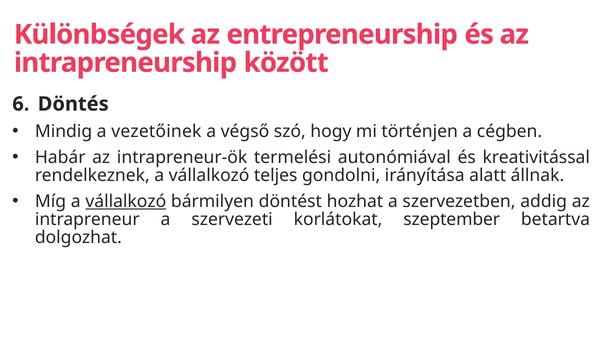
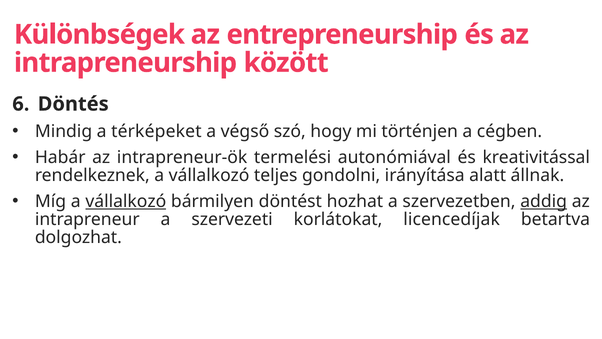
vezetőinek: vezetőinek -> térképeket (156, 131)
addig underline: none -> present (544, 201)
szeptember: szeptember -> licencedíjak (452, 219)
